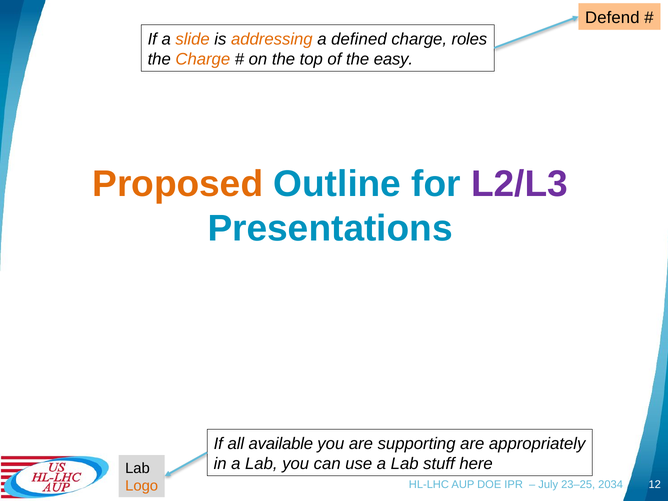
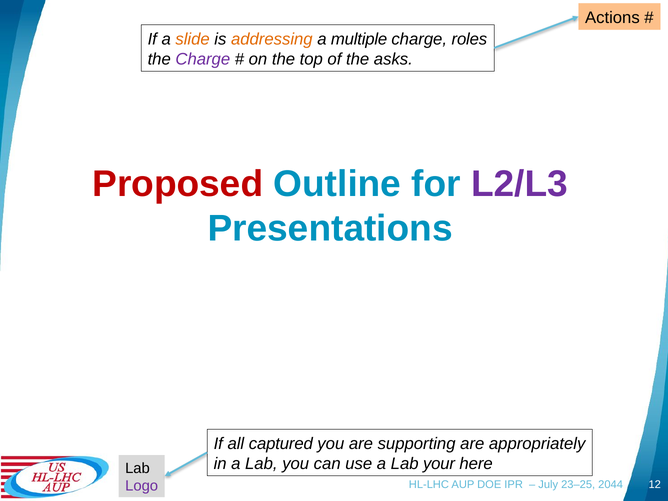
Defend: Defend -> Actions (612, 18)
defined: defined -> multiple (359, 39)
Charge colour: orange -> purple (203, 59)
easy: easy -> asks (393, 59)
Proposed colour: orange -> red (178, 184)
available: available -> captured (281, 444)
stuff: stuff -> your (439, 464)
Logo colour: orange -> purple (142, 486)
2034: 2034 -> 2044 (611, 485)
